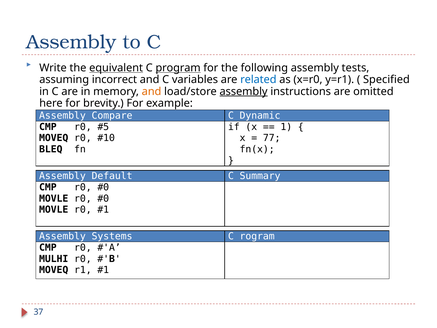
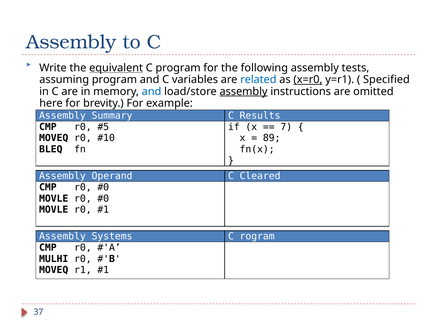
program underline: present -> none (178, 68)
assuming incorrect: incorrect -> program (114, 80)
x=r0 underline: none -> present (308, 80)
and colour: orange -> blue (152, 91)
Compare: Compare -> Summary (112, 116)
Dynamic: Dynamic -> Results (260, 116)
1: 1 -> 7 (286, 127)
77: 77 -> 89 (272, 138)
Default: Default -> Operand (112, 176)
Summary: Summary -> Cleared (260, 176)
